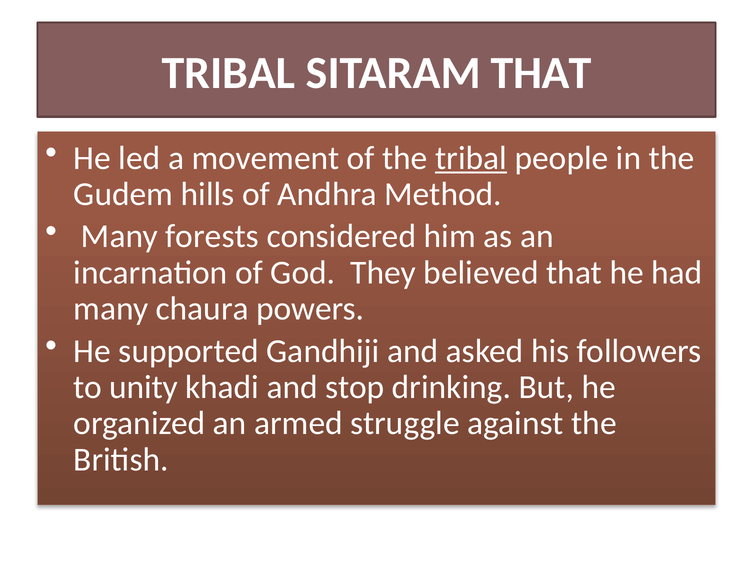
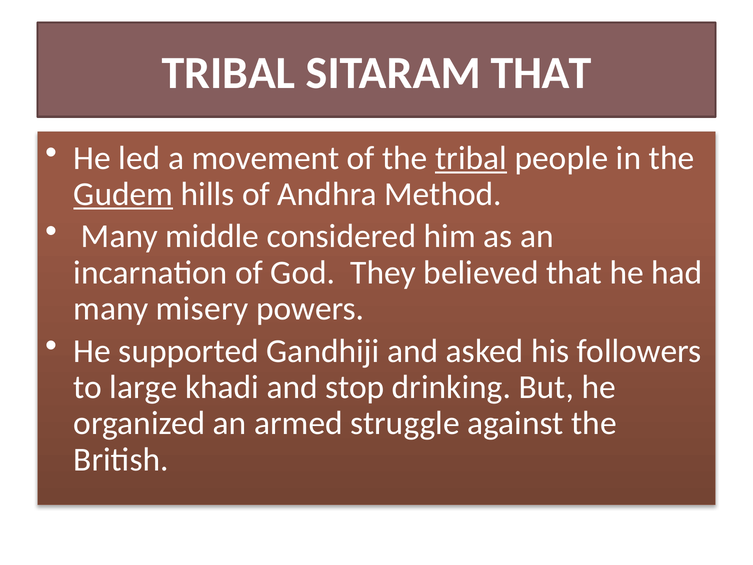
Gudem underline: none -> present (123, 194)
forests: forests -> middle (212, 236)
chaura: chaura -> misery (202, 309)
unity: unity -> large (143, 387)
